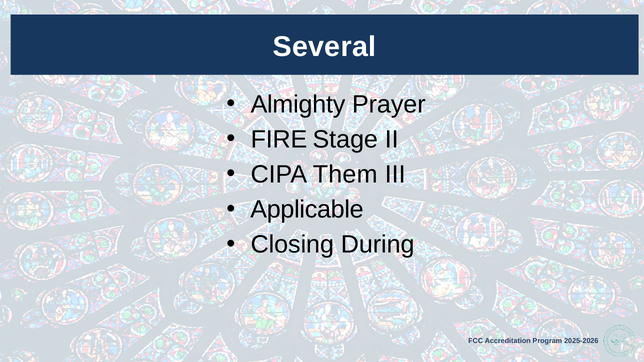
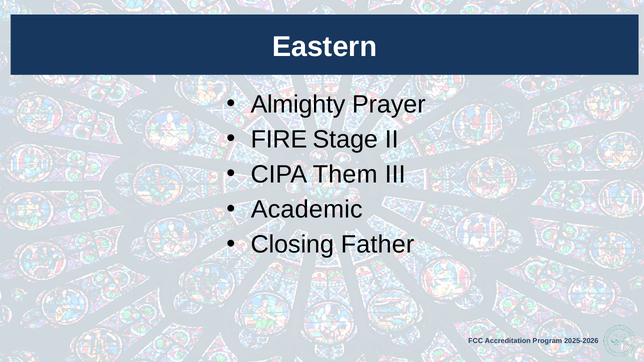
Several: Several -> Eastern (325, 47)
Applicable: Applicable -> Academic (307, 210)
During: During -> Father (378, 245)
